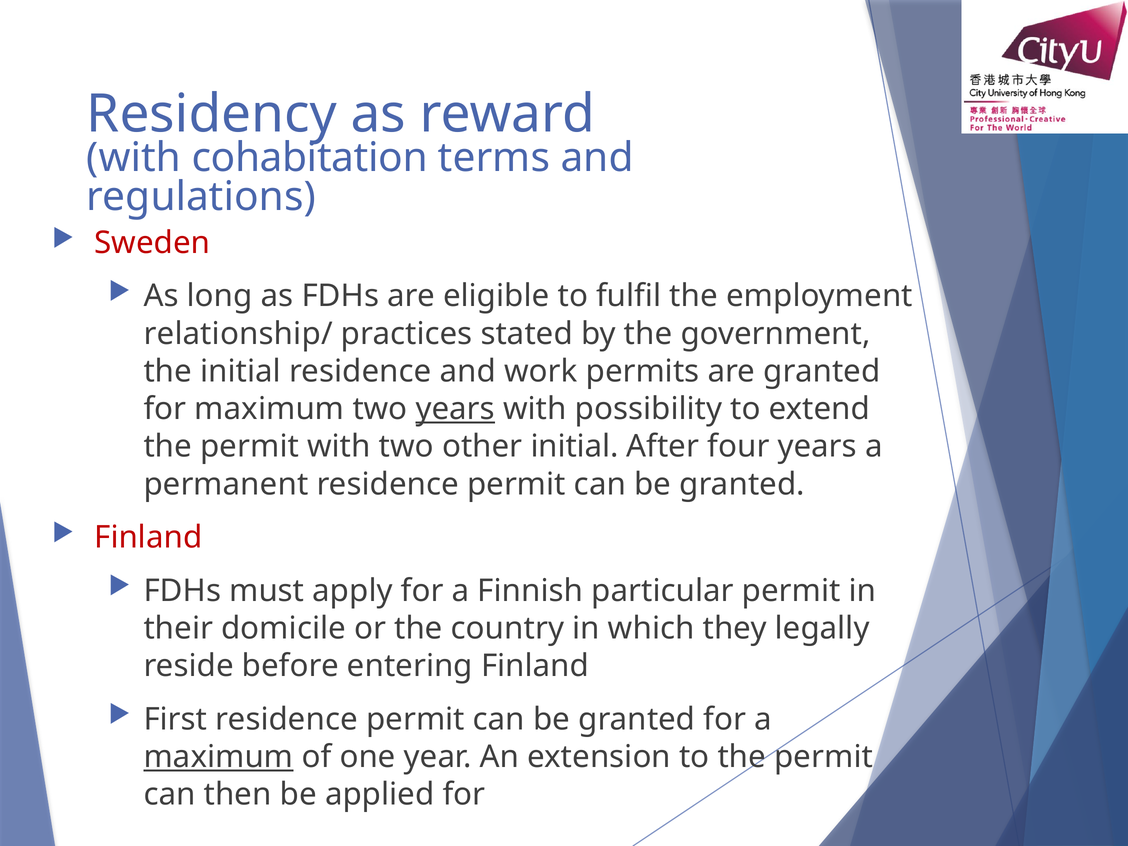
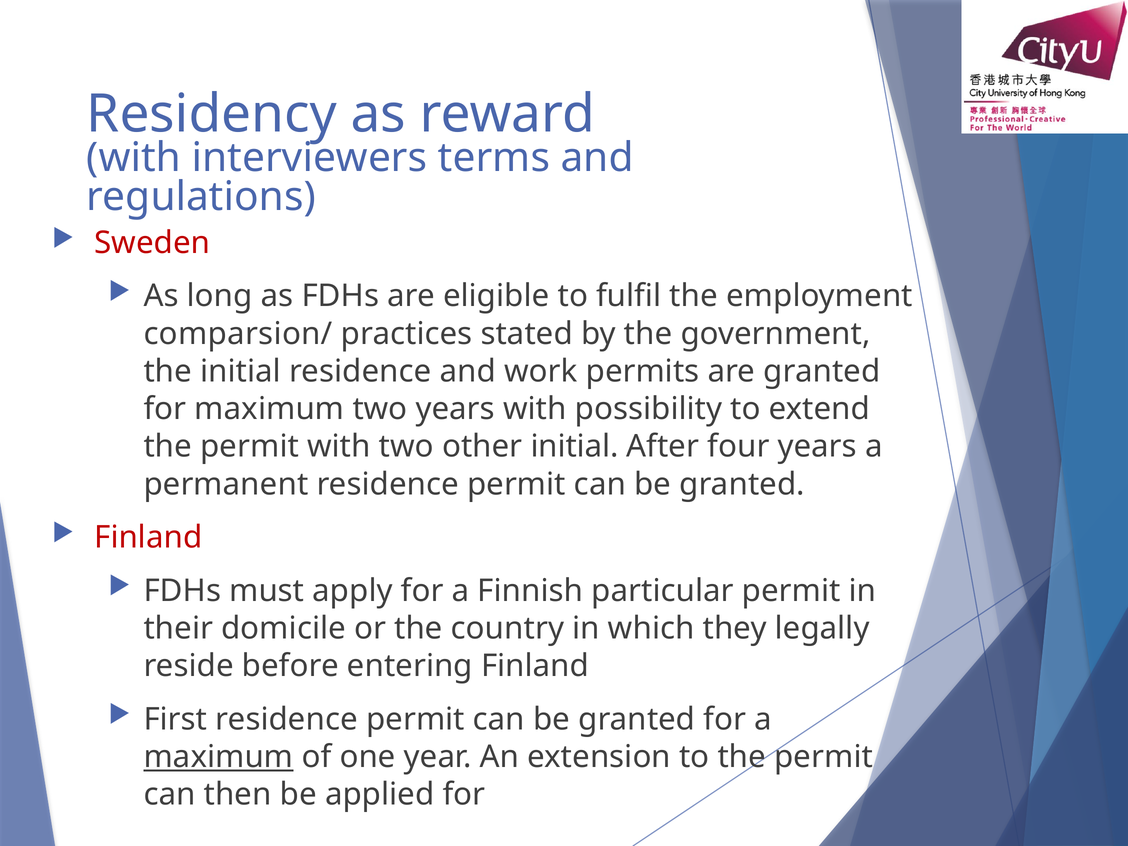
cohabitation: cohabitation -> interviewers (309, 158)
relationship/: relationship/ -> comparsion/ (238, 334)
years underline: present -> none (455, 409)
